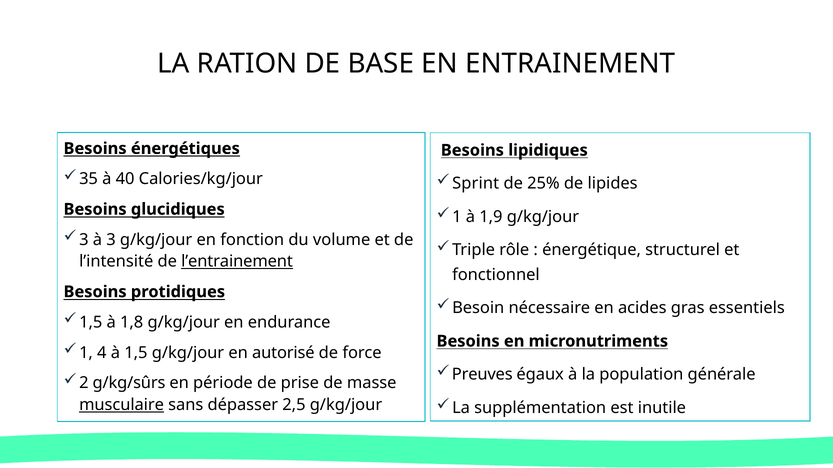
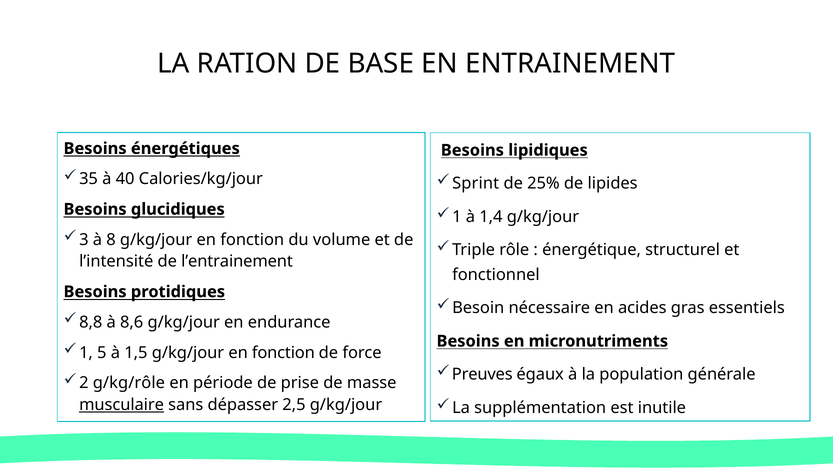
1,9: 1,9 -> 1,4 (491, 217)
à 3: 3 -> 8 (111, 240)
l’entrainement underline: present -> none (237, 262)
1,5: 1,5 -> 8,8 (91, 323)
1,8: 1,8 -> 8,6 (132, 323)
4: 4 -> 5 (102, 353)
1,5 g/kg/jour en autorisé: autorisé -> fonction (283, 353)
g/kg/sûrs: g/kg/sûrs -> g/kg/rôle (129, 383)
